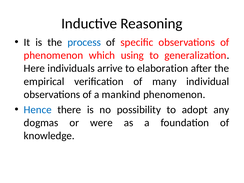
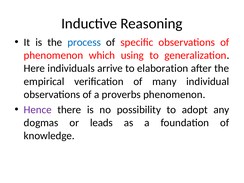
mankind: mankind -> proverbs (121, 94)
Hence colour: blue -> purple (38, 110)
were: were -> leads (101, 123)
